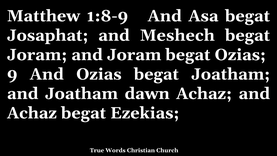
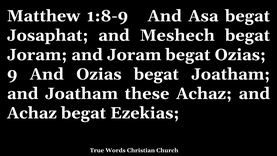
dawn: dawn -> these (147, 94)
